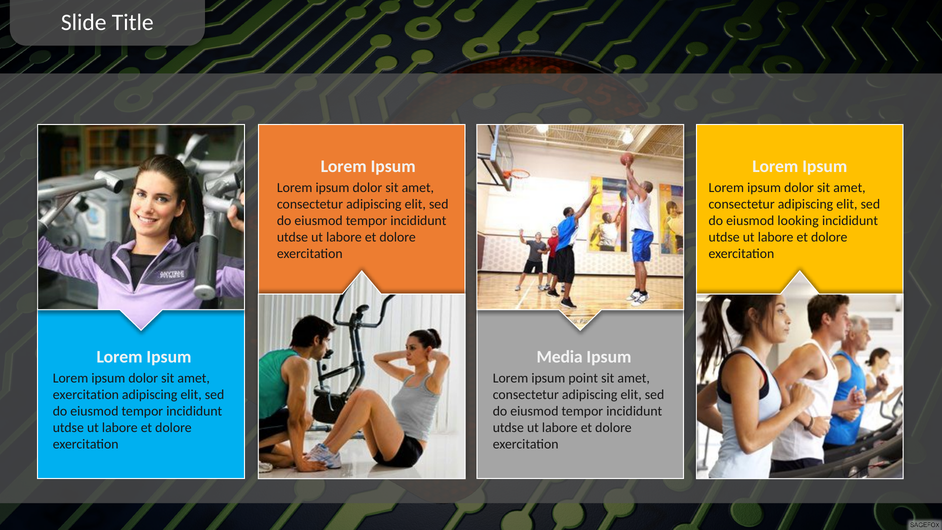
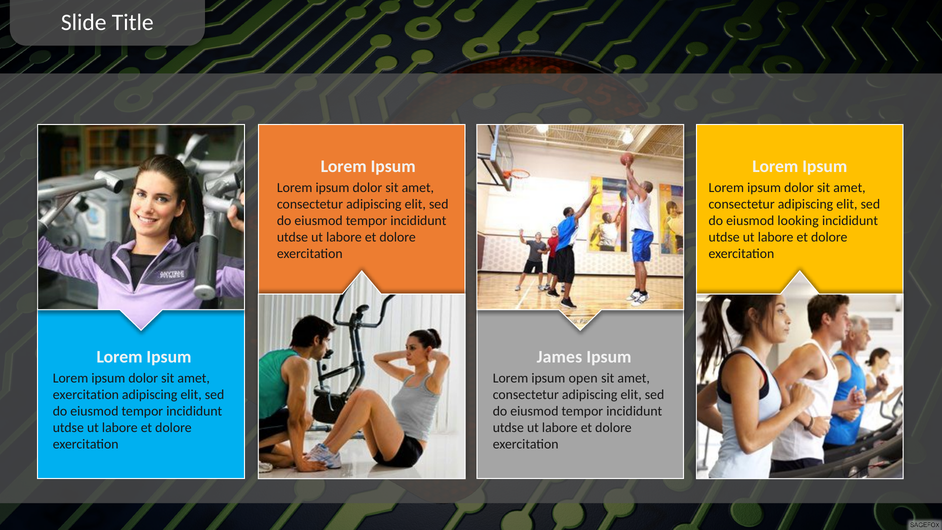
Media: Media -> James (559, 357)
point: point -> open (583, 378)
